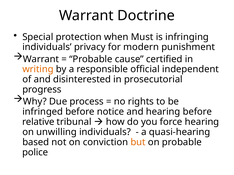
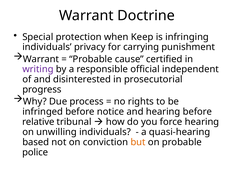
Must: Must -> Keep (142, 37)
modern: modern -> carrying (141, 47)
writing colour: orange -> purple (38, 69)
